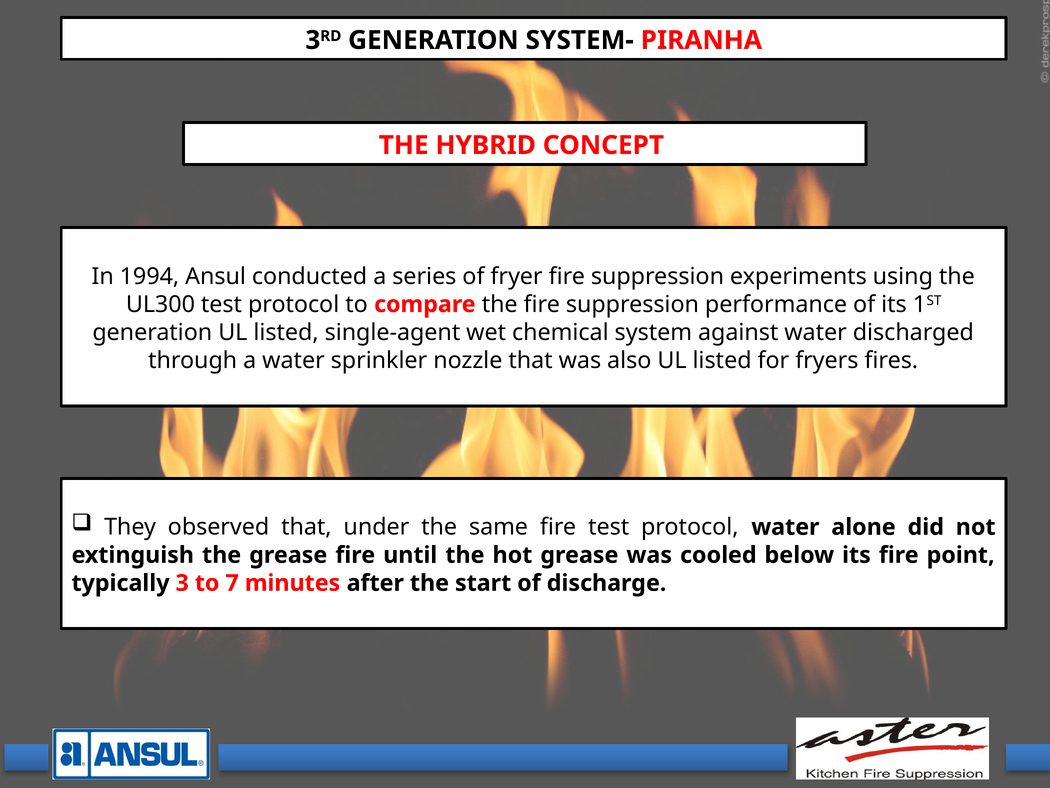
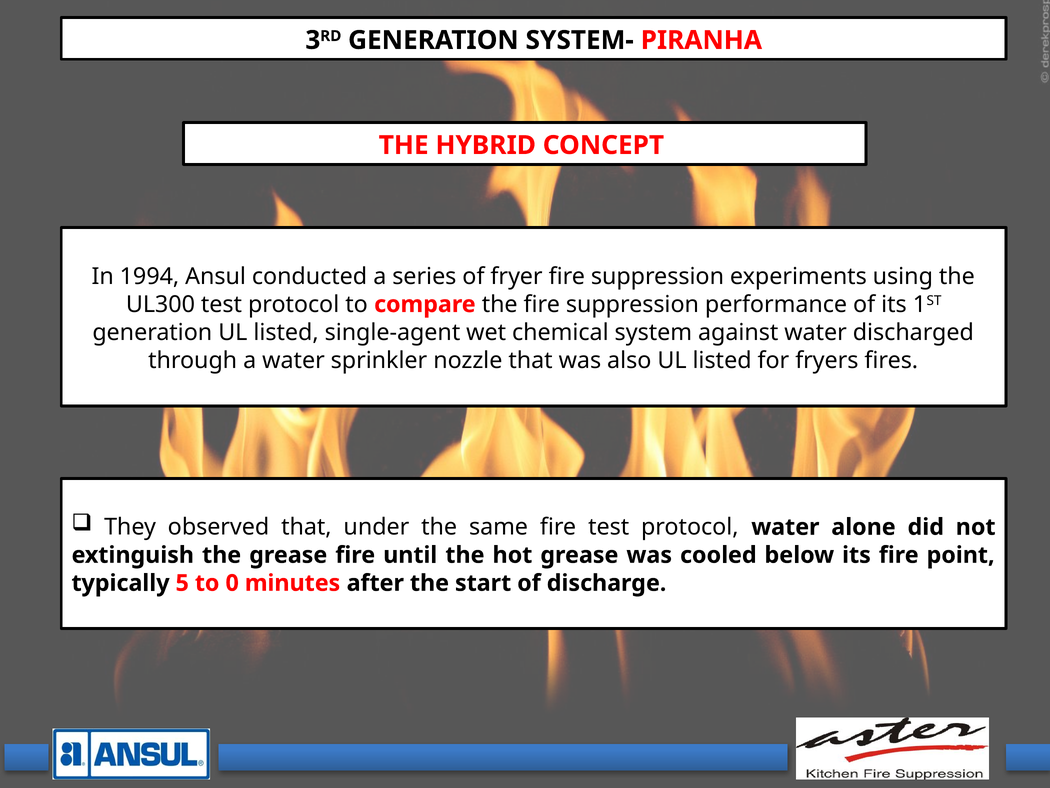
3: 3 -> 5 (182, 583)
7: 7 -> 0 (232, 583)
